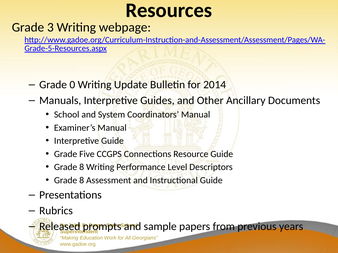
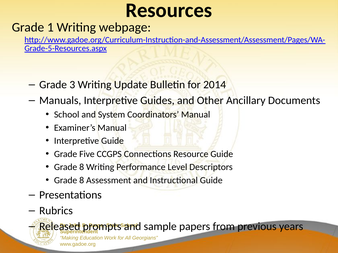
3: 3 -> 1 (50, 27)
0: 0 -> 3 (72, 85)
